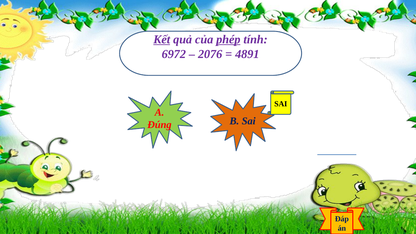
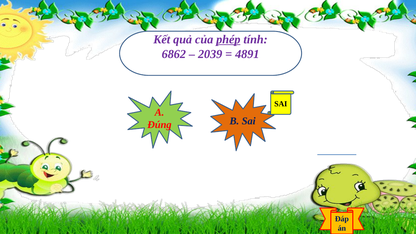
Kết underline: present -> none (162, 40)
6972: 6972 -> 6862 (174, 54)
2076: 2076 -> 2039 (210, 54)
